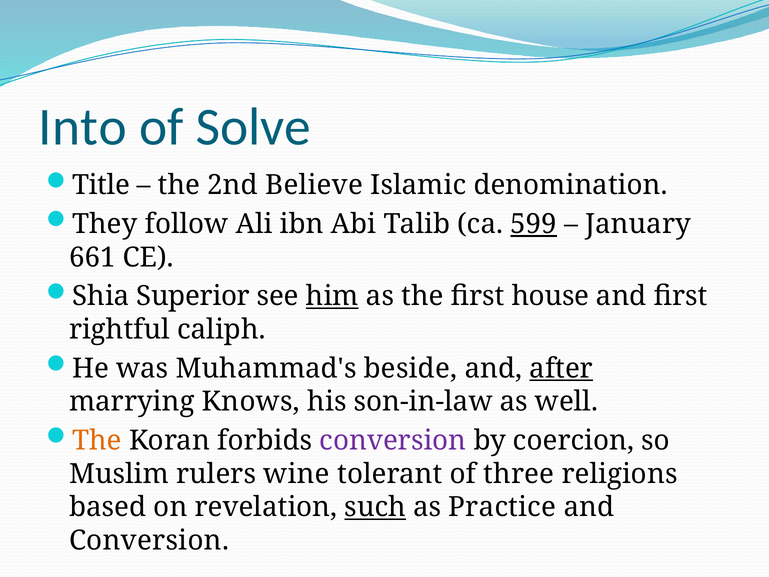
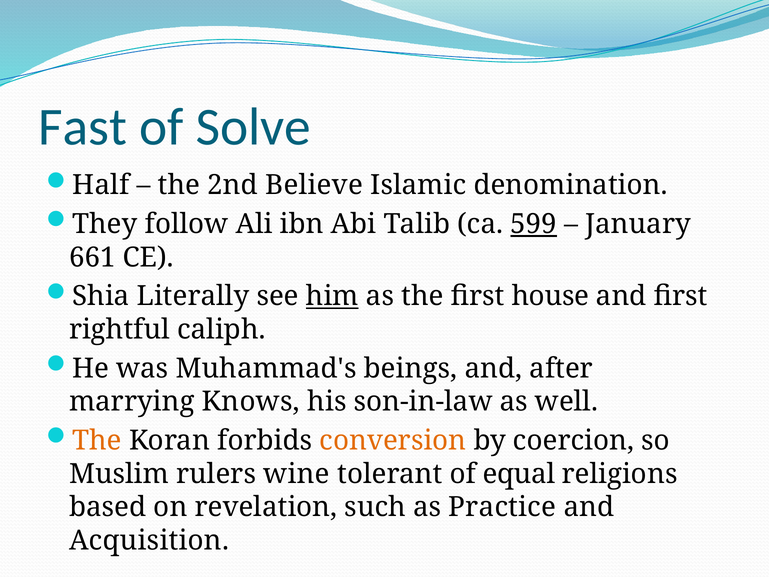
Into: Into -> Fast (83, 127)
Title: Title -> Half (101, 185)
Superior: Superior -> Literally (193, 296)
beside: beside -> beings (411, 368)
after underline: present -> none (561, 368)
conversion colour: purple -> orange (393, 440)
three: three -> equal (519, 474)
such underline: present -> none (375, 507)
Conversion: Conversion -> Acquisition (149, 540)
